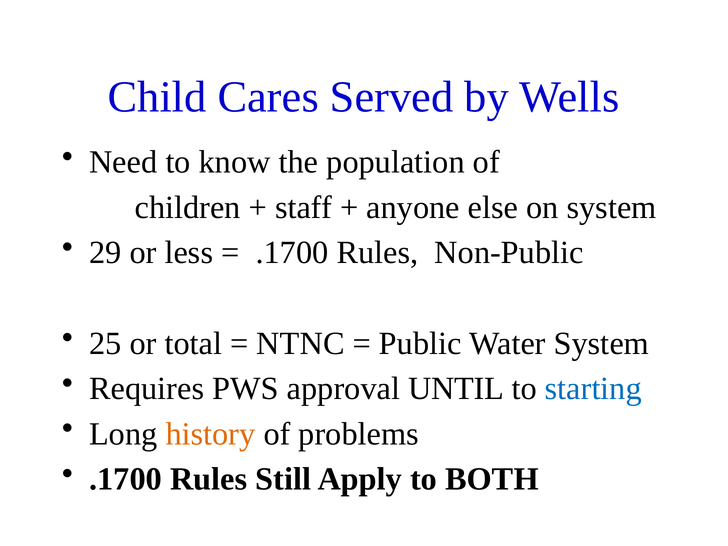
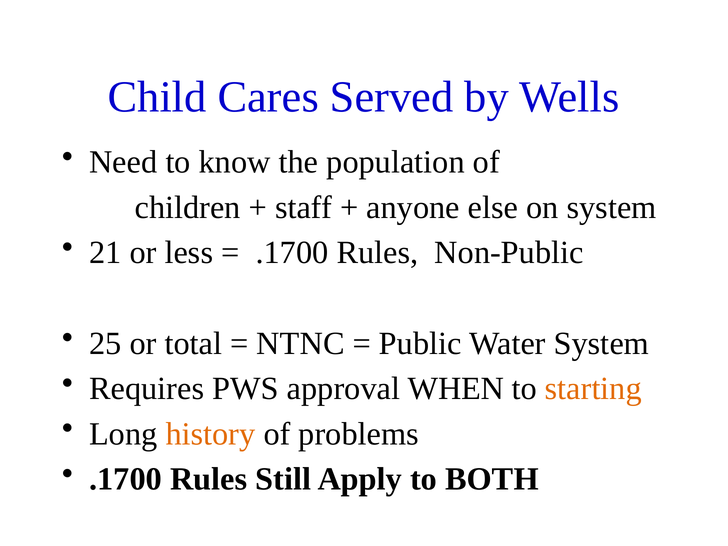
29: 29 -> 21 (105, 253)
UNTIL: UNTIL -> WHEN (456, 389)
starting colour: blue -> orange (593, 389)
